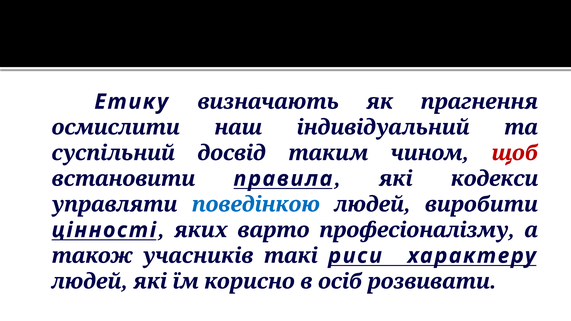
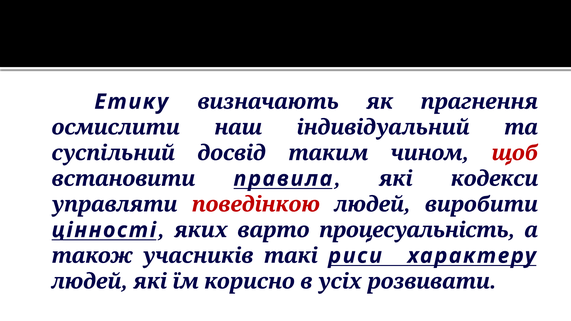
поведінкою colour: blue -> red (256, 205)
професіоналізму: професіоналізму -> процесуальність (417, 230)
осіб: осіб -> усіх (340, 282)
